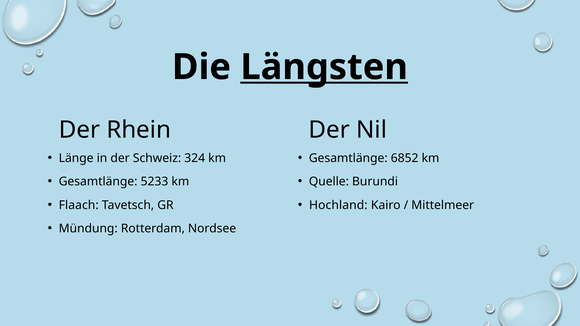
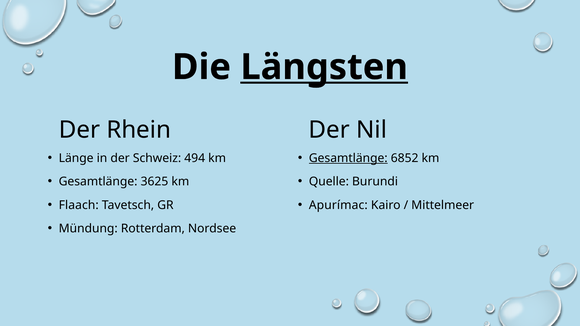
324: 324 -> 494 (195, 158)
Gesamtlänge underline: none -> present (348, 158)
5233: 5233 -> 3625 (154, 182)
Hochland: Hochland -> Apurímac (338, 205)
